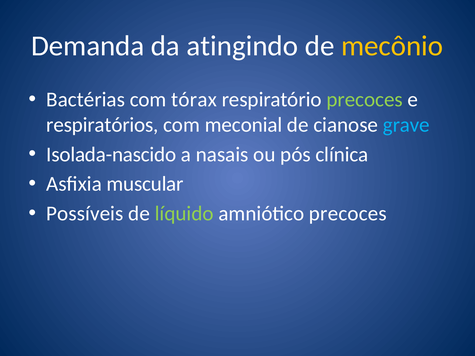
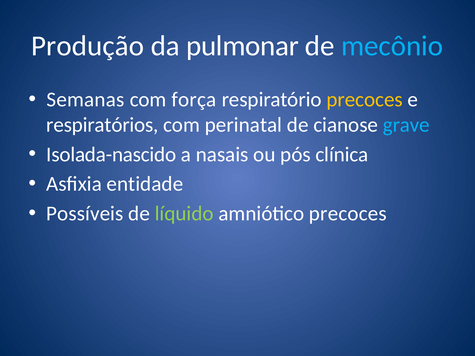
Demanda: Demanda -> Produção (88, 46)
atingindo: atingindo -> pulmonar (242, 46)
mecônio colour: yellow -> light blue (392, 46)
Bactérias: Bactérias -> Semanas (86, 100)
tórax: tórax -> força (194, 100)
precoces colour: light green -> yellow (365, 100)
meconial: meconial -> perinatal (243, 125)
muscular: muscular -> entidade (145, 184)
